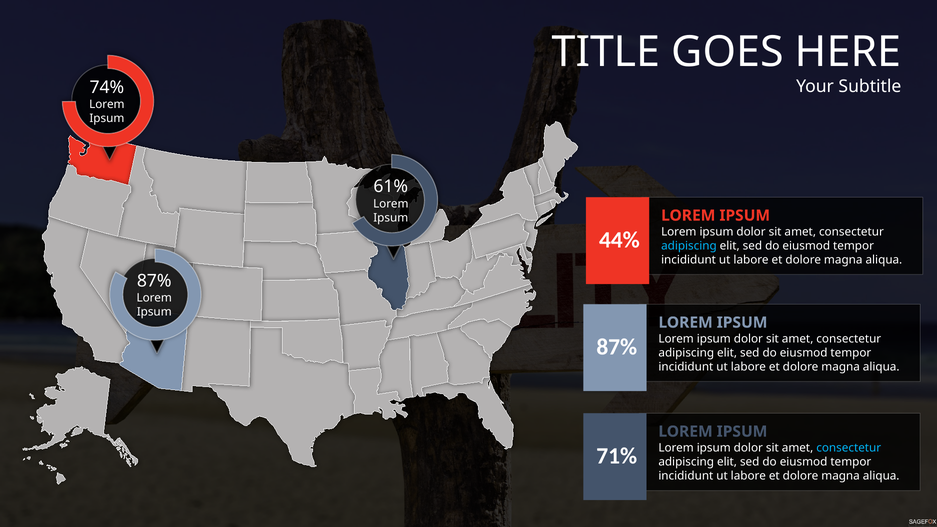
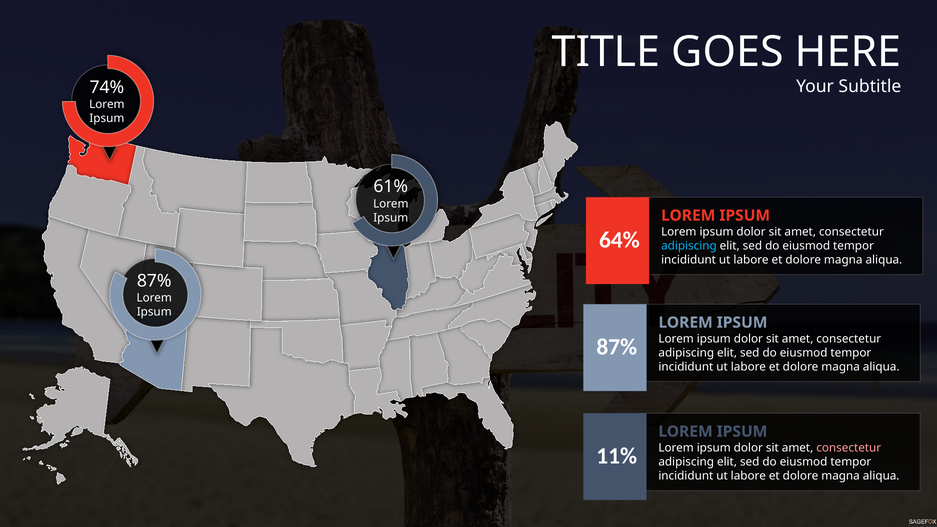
44%: 44% -> 64% (619, 240)
consectetur colour: light blue -> pink (849, 448)
71%: 71% -> 11% (617, 456)
